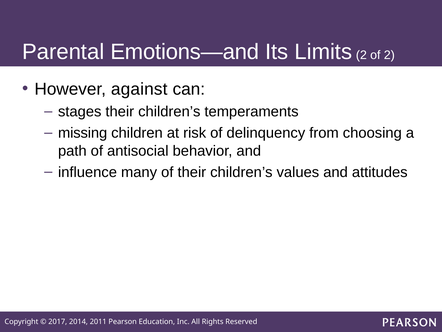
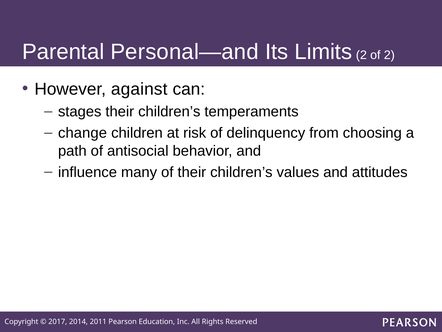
Emotions—and: Emotions—and -> Personal—and (185, 52)
missing: missing -> change (83, 133)
